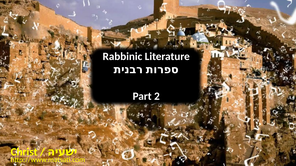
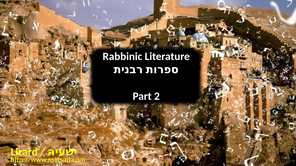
Christ: Christ -> Lizard (24, 152)
